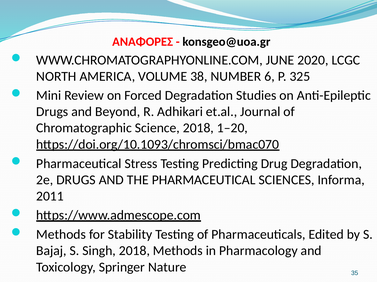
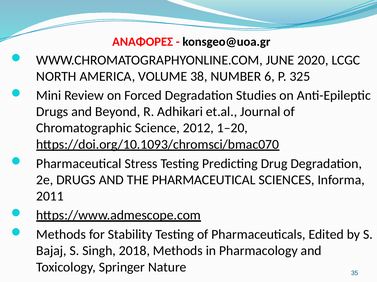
Science 2018: 2018 -> 2012 (198, 128)
